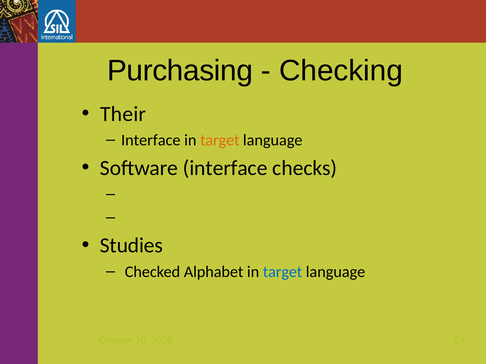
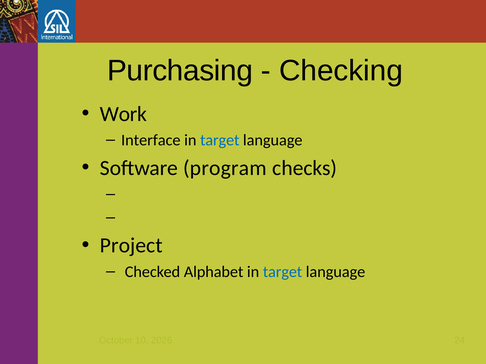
Their: Their -> Work (123, 114)
target colour: orange -> blue (220, 140)
Software interface: interface -> program (225, 168)
Studies: Studies -> Project (131, 246)
